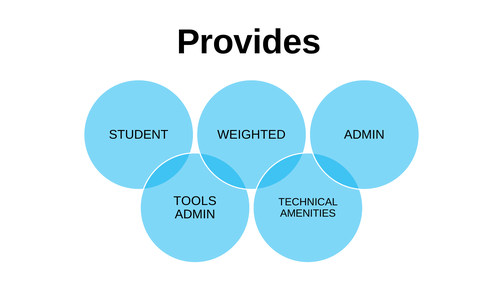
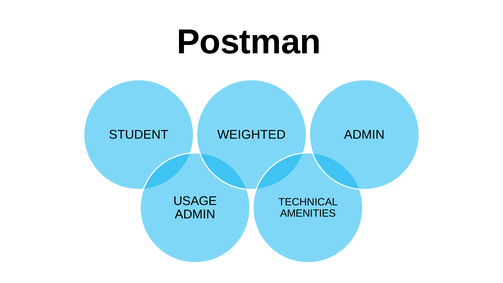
Provides: Provides -> Postman (249, 42)
TOOLS: TOOLS -> USAGE (195, 201)
